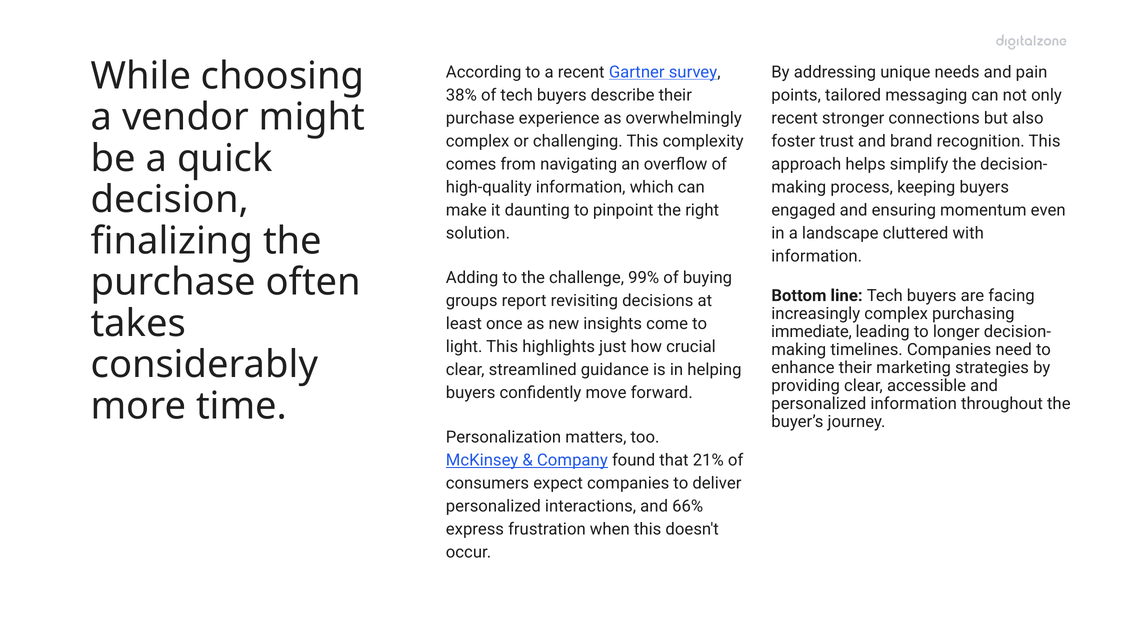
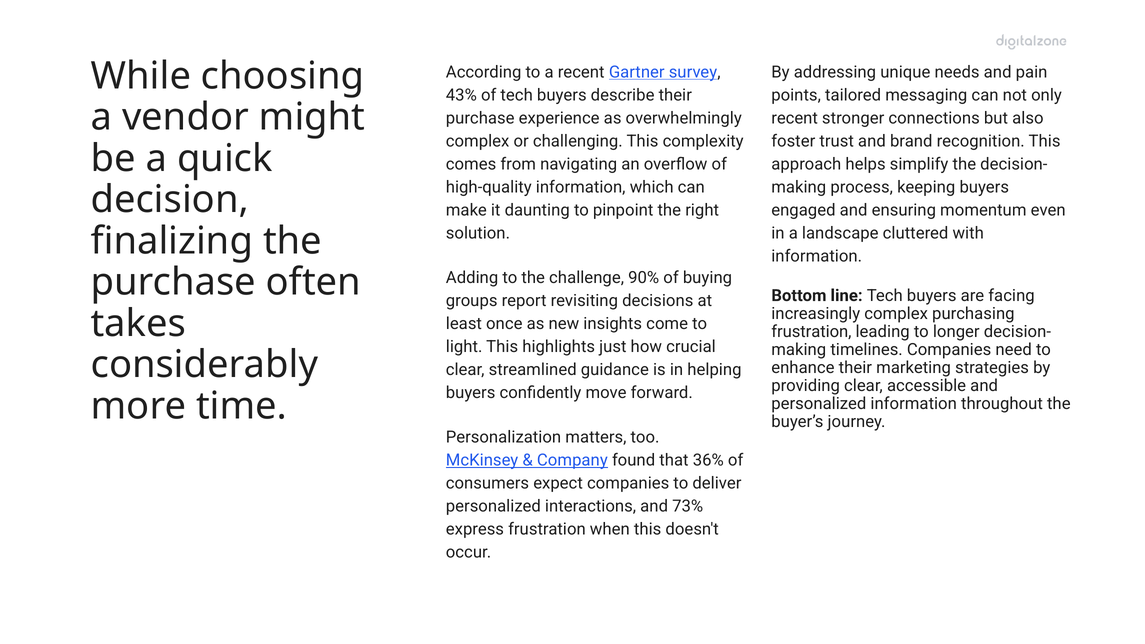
38%: 38% -> 43% (461, 95)
99%: 99% -> 90% (644, 278)
immediate: immediate -> frustration (811, 332)
21%: 21% -> 36% (708, 460)
66%: 66% -> 73% (688, 506)
